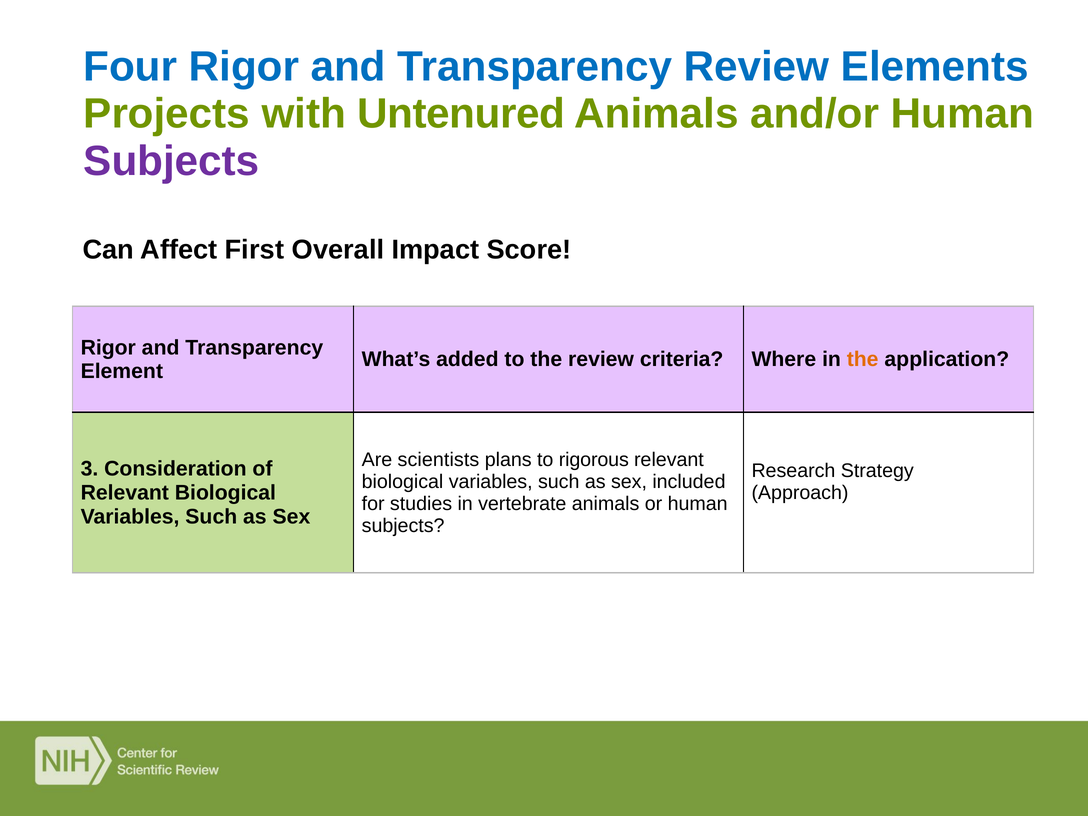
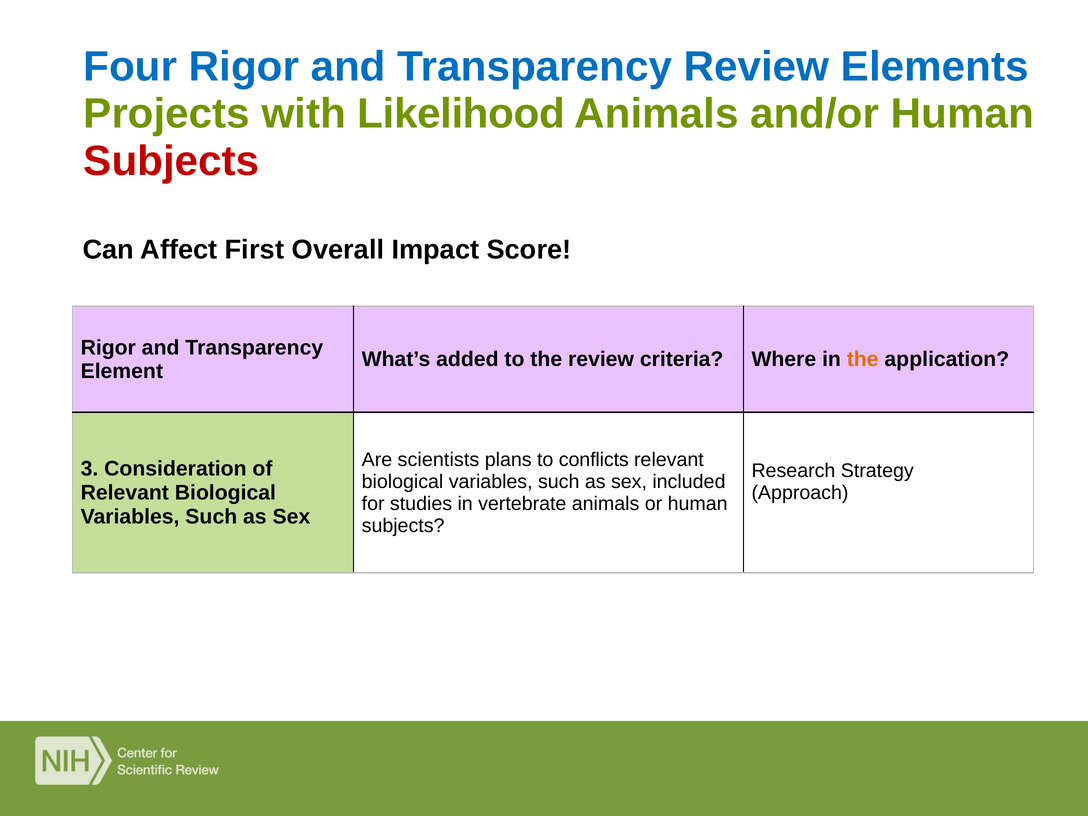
Untenured: Untenured -> Likelihood (461, 114)
Subjects colour: purple -> red (171, 161)
rigorous: rigorous -> conflicts (594, 460)
